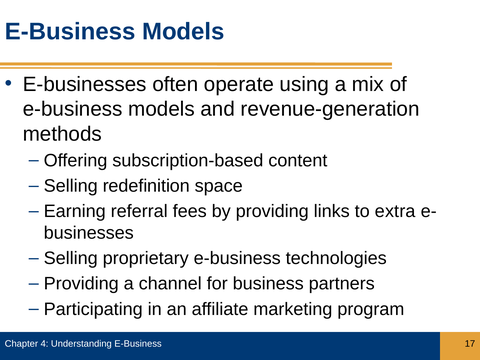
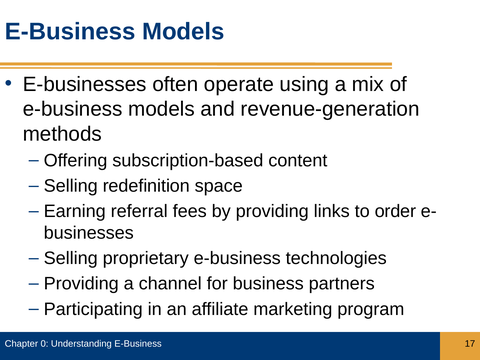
extra: extra -> order (395, 211)
4: 4 -> 0 (44, 344)
